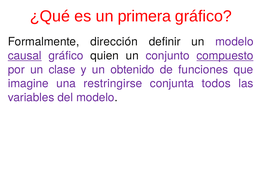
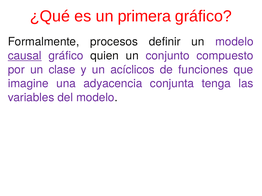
dirección: dirección -> procesos (114, 42)
compuesto underline: present -> none (225, 56)
obtenido: obtenido -> acíclicos (132, 70)
restringirse: restringirse -> adyacencia (113, 84)
todos: todos -> tenga (216, 84)
